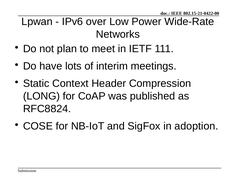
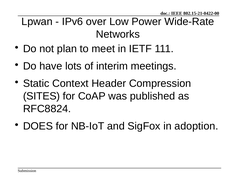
LONG: LONG -> SITES (42, 96)
COSE: COSE -> DOES (38, 126)
